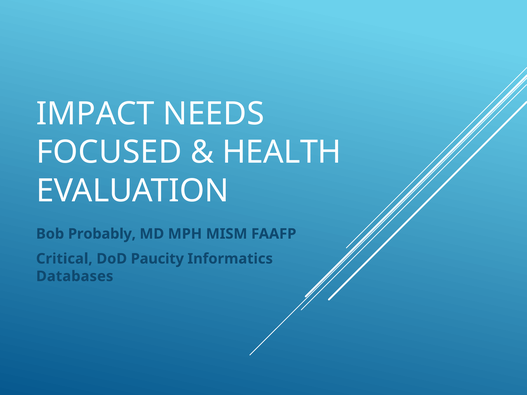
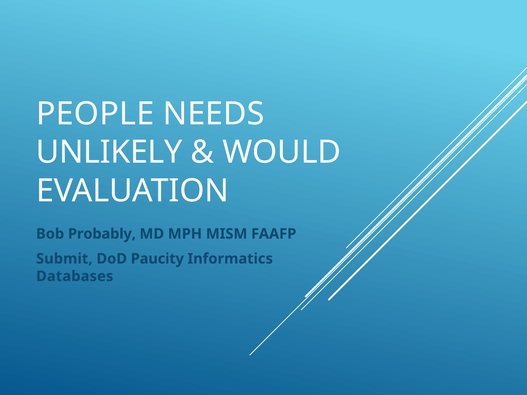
IMPACT: IMPACT -> PEOPLE (95, 114)
FOCUSED: FOCUSED -> UNLIKELY (109, 152)
HEALTH: HEALTH -> WOULD (282, 152)
Critical: Critical -> Submit (64, 259)
